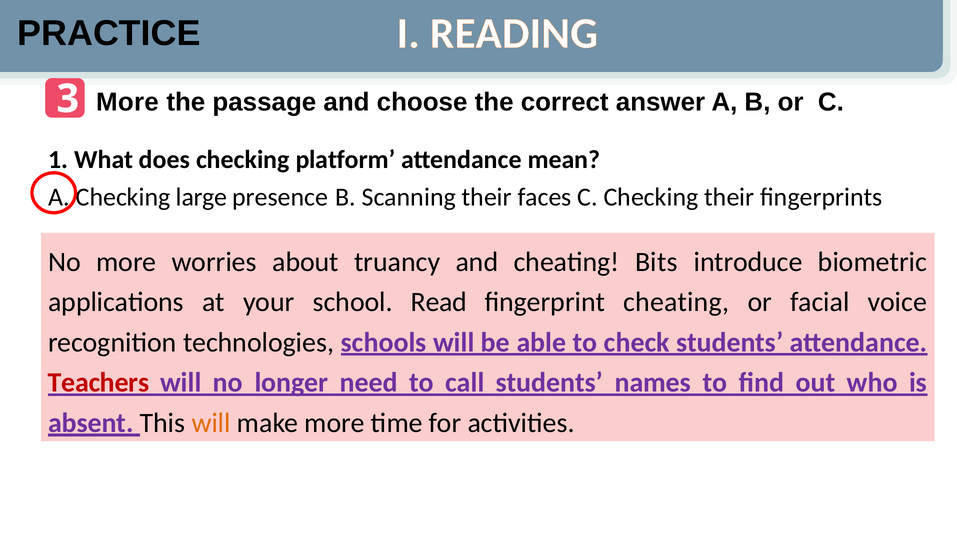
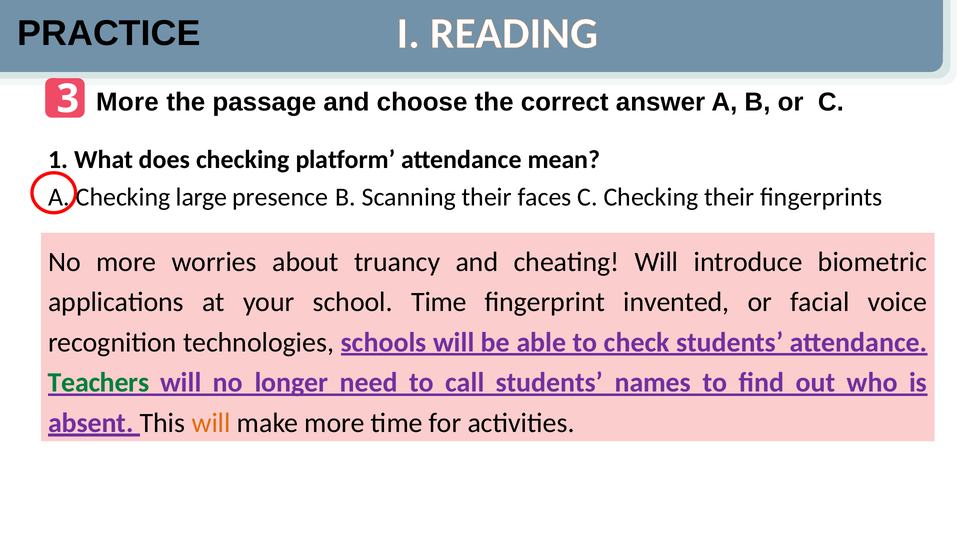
cheating Bits: Bits -> Will (657, 261)
school Read: Read -> Time (439, 302)
fingerprint cheating: cheating -> invented (676, 302)
Teachers colour: red -> green (98, 382)
